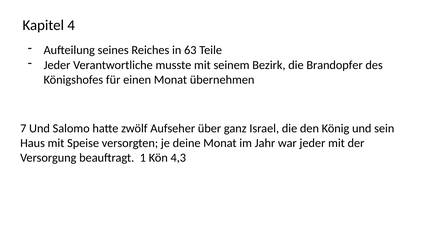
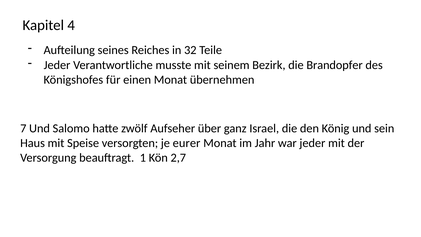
63: 63 -> 32 (190, 50)
deine: deine -> eurer (187, 143)
4,3: 4,3 -> 2,7 (178, 158)
